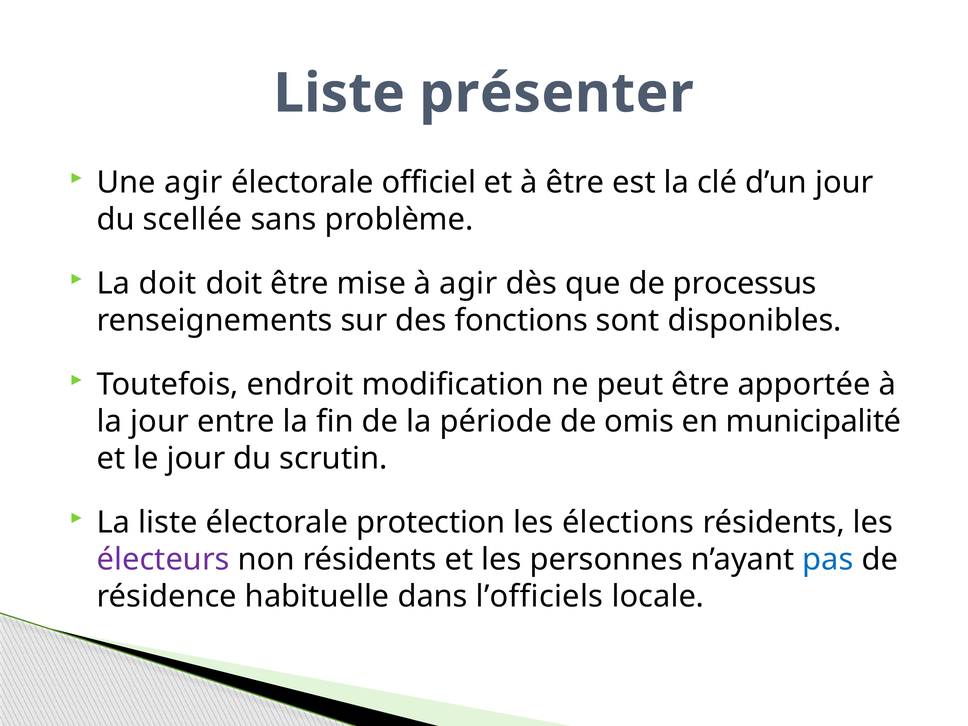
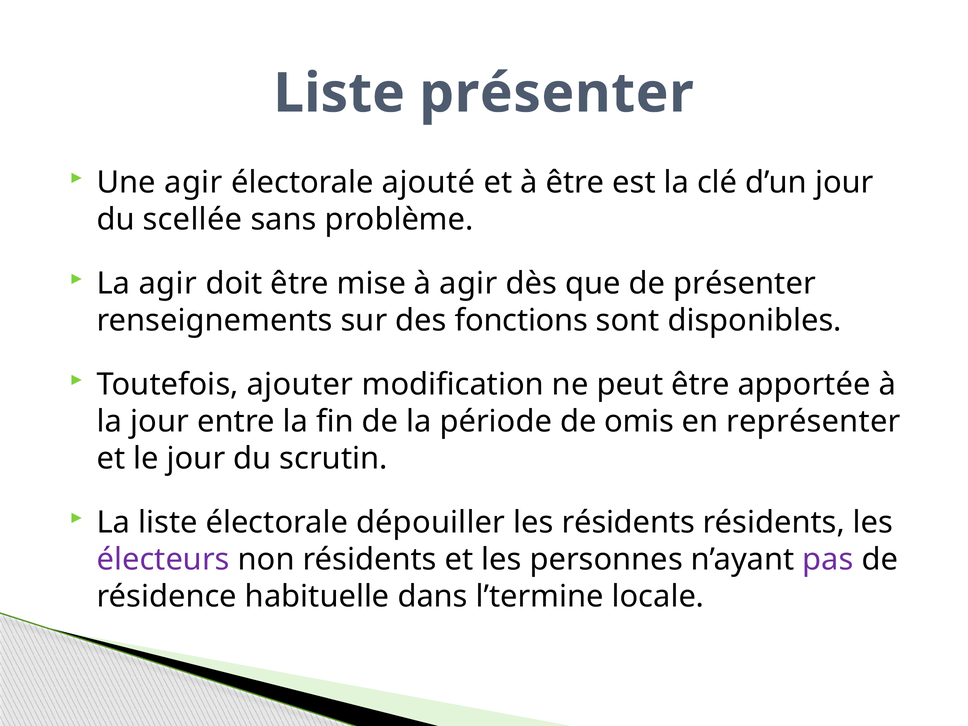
officiel: officiel -> ajouté (429, 182)
La doit: doit -> agir (168, 283)
de processus: processus -> présenter (745, 283)
endroit: endroit -> ajouter (300, 384)
municipalité: municipalité -> représenter (813, 422)
protection: protection -> dépouiller (431, 523)
les élections: élections -> résidents (628, 523)
pas colour: blue -> purple (828, 560)
l’officiels: l’officiels -> l’termine (540, 597)
